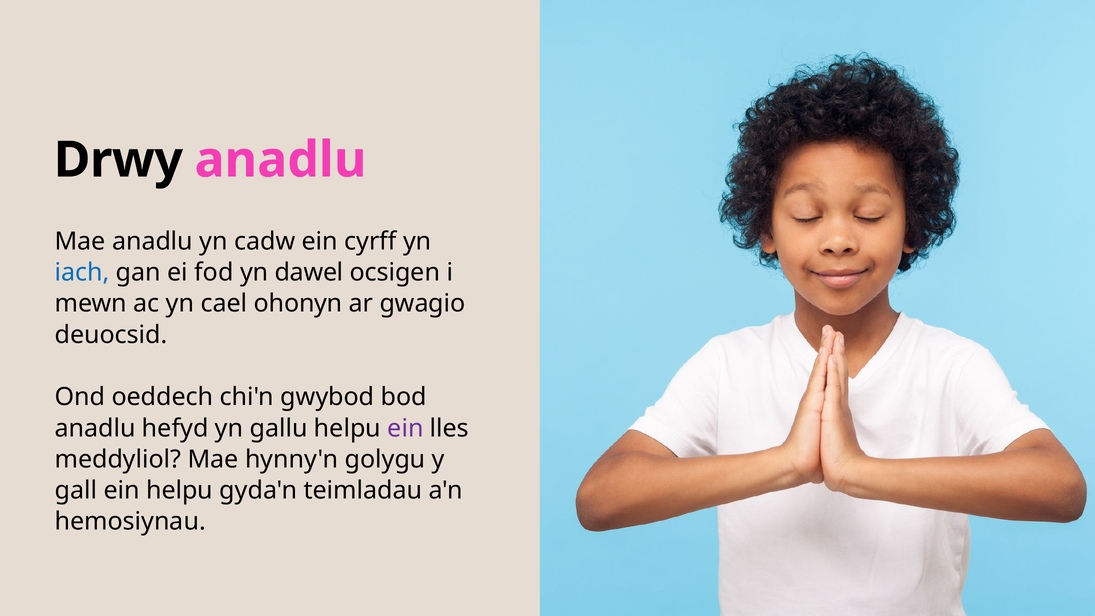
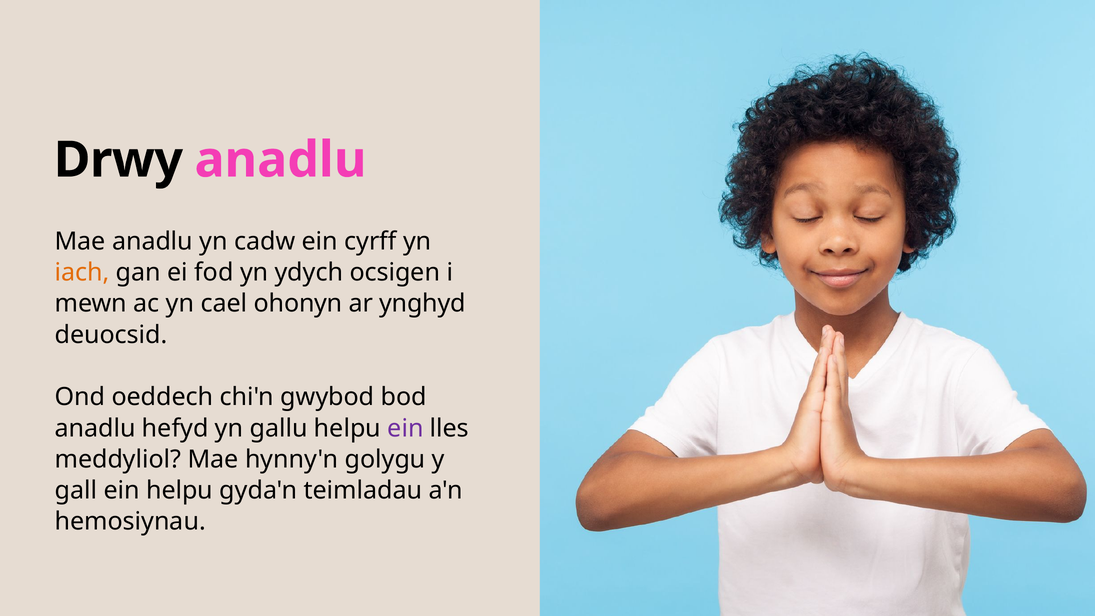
iach colour: blue -> orange (82, 272)
dawel: dawel -> ydych (309, 272)
gwagio: gwagio -> ynghyd (423, 304)
